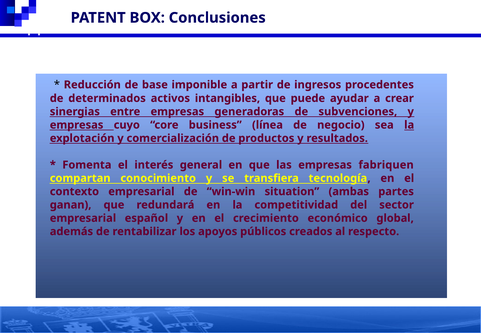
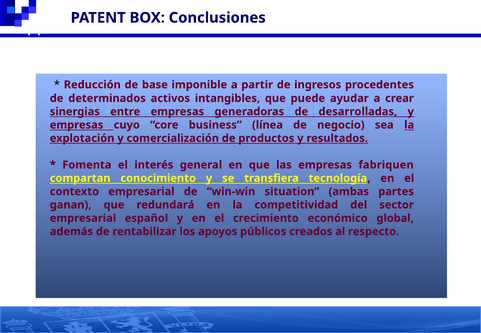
subvenciones: subvenciones -> desarrolladas (358, 112)
